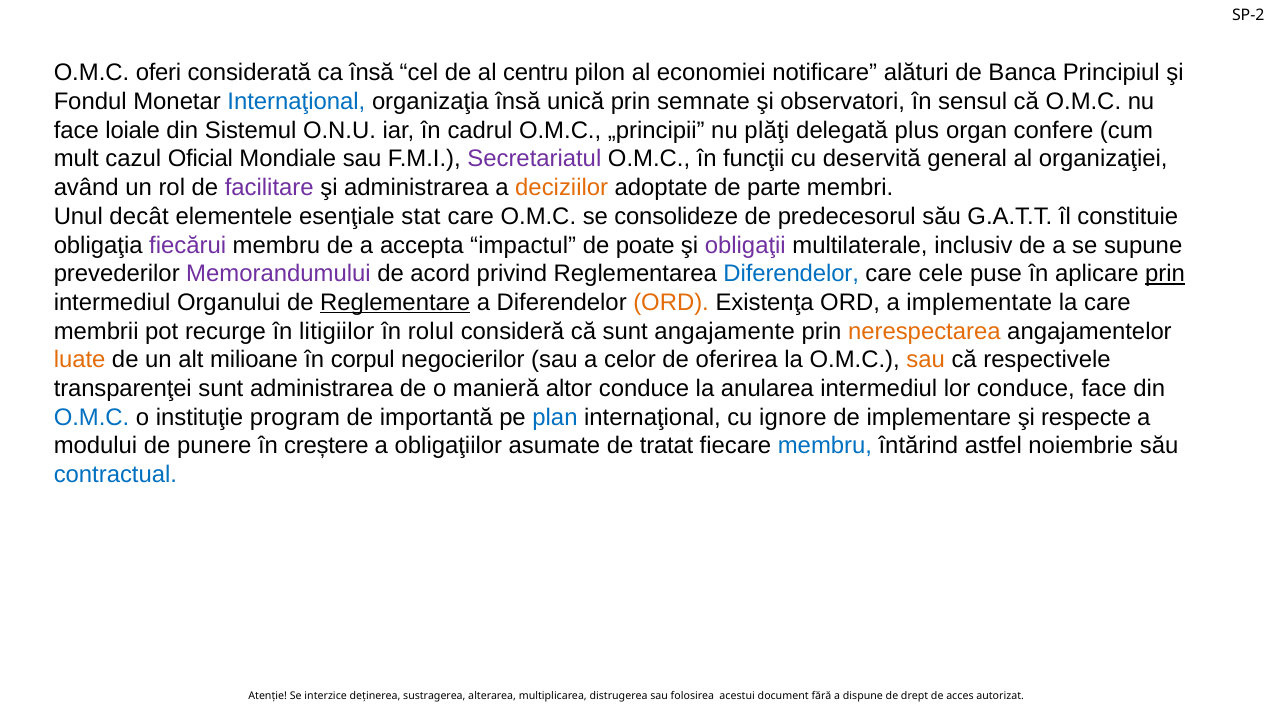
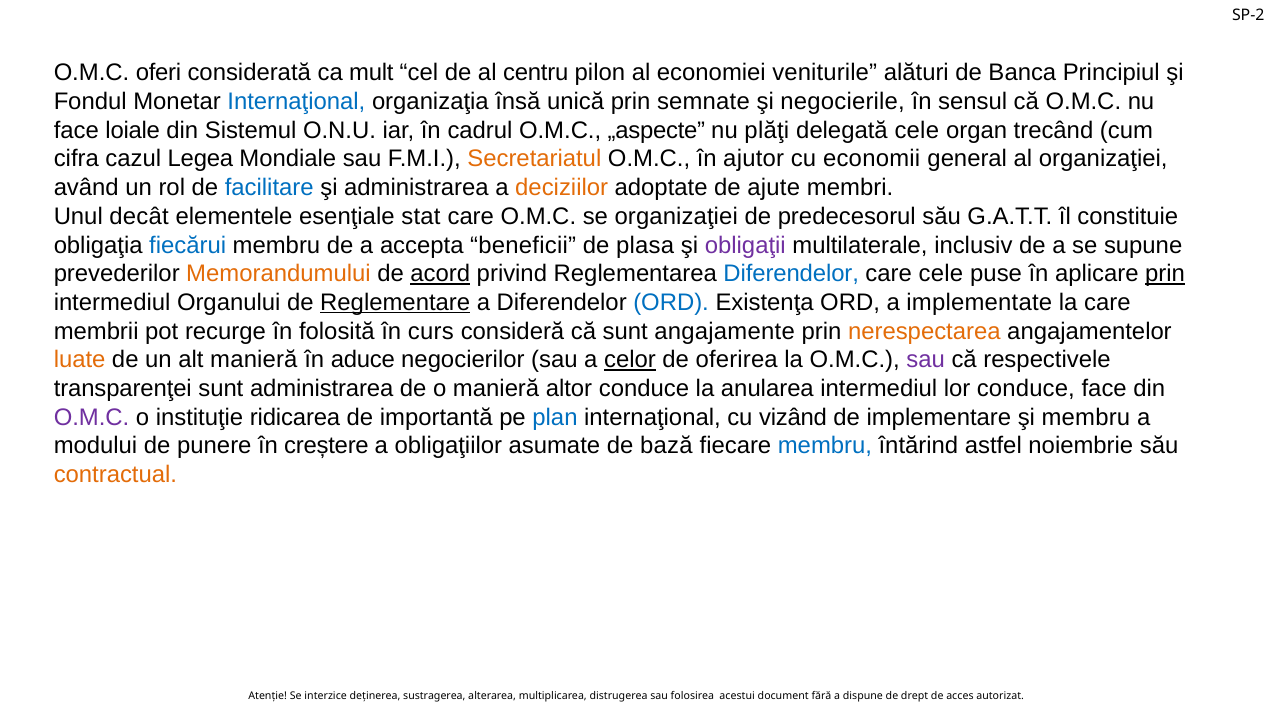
ca însă: însă -> mult (371, 73)
notificare: notificare -> veniturile (825, 73)
observatori: observatori -> negocierile (843, 102)
„principii: „principii -> „aspecte (656, 130)
delegată plus: plus -> cele (917, 130)
confere: confere -> trecând (1054, 130)
mult: mult -> cifra (76, 159)
Oficial: Oficial -> Legea (200, 159)
Secretariatul colour: purple -> orange (534, 159)
funcţii: funcţii -> ajutor (754, 159)
deservită: deservită -> economii (872, 159)
facilitare colour: purple -> blue (269, 188)
parte: parte -> ajute (774, 188)
se consolideze: consolideze -> organizaţiei (676, 216)
fiecărui colour: purple -> blue (188, 245)
impactul: impactul -> beneficii (523, 245)
poate: poate -> plasa (645, 245)
Memorandumului colour: purple -> orange (278, 274)
acord underline: none -> present (440, 274)
ORD colour: orange -> blue (671, 302)
litigiilor: litigiilor -> folosită (337, 331)
rolul: rolul -> curs (431, 331)
alt milioane: milioane -> manieră (254, 360)
corpul: corpul -> aduce (363, 360)
celor underline: none -> present (630, 360)
sau colour: orange -> purple (926, 360)
O.M.C colour: blue -> purple (92, 417)
program: program -> ridicarea (295, 417)
ignore: ignore -> vizând (793, 417)
şi respecte: respecte -> membru (1086, 417)
tratat: tratat -> bază (666, 446)
contractual colour: blue -> orange (115, 474)
